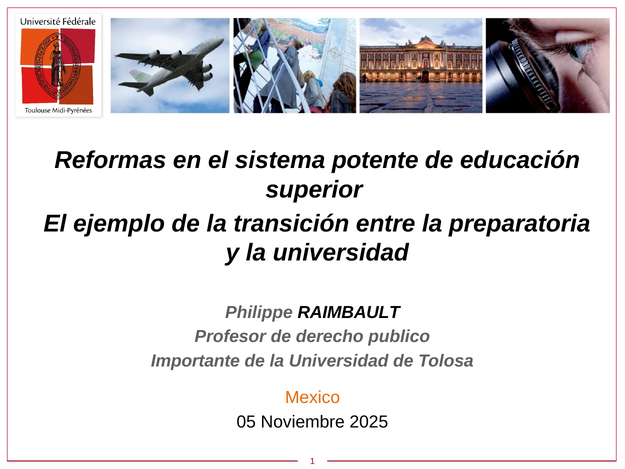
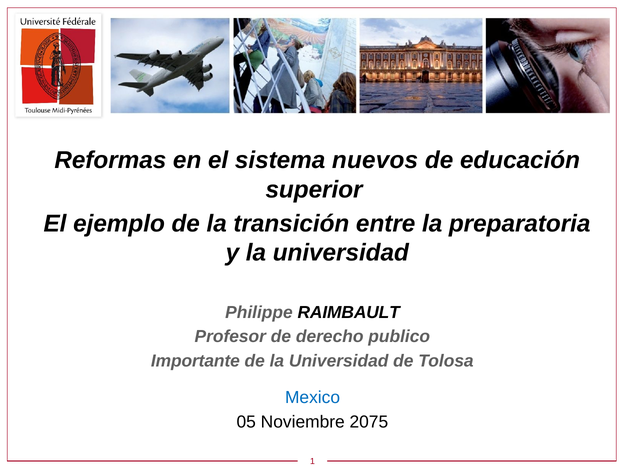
potente: potente -> nuevos (375, 160)
Mexico colour: orange -> blue (313, 397)
2025: 2025 -> 2075 (369, 422)
